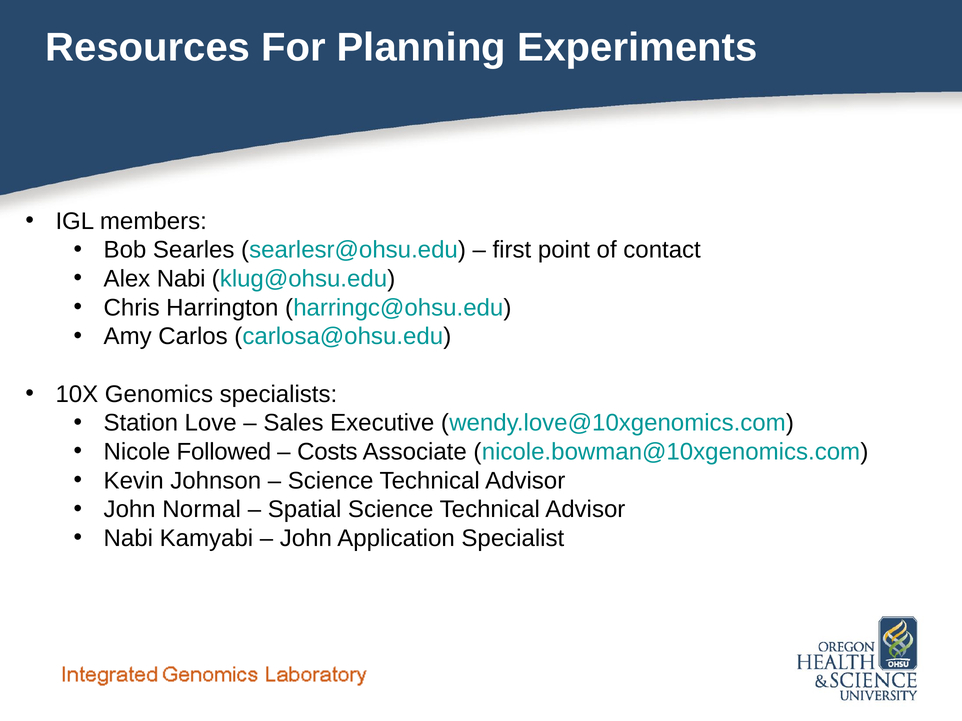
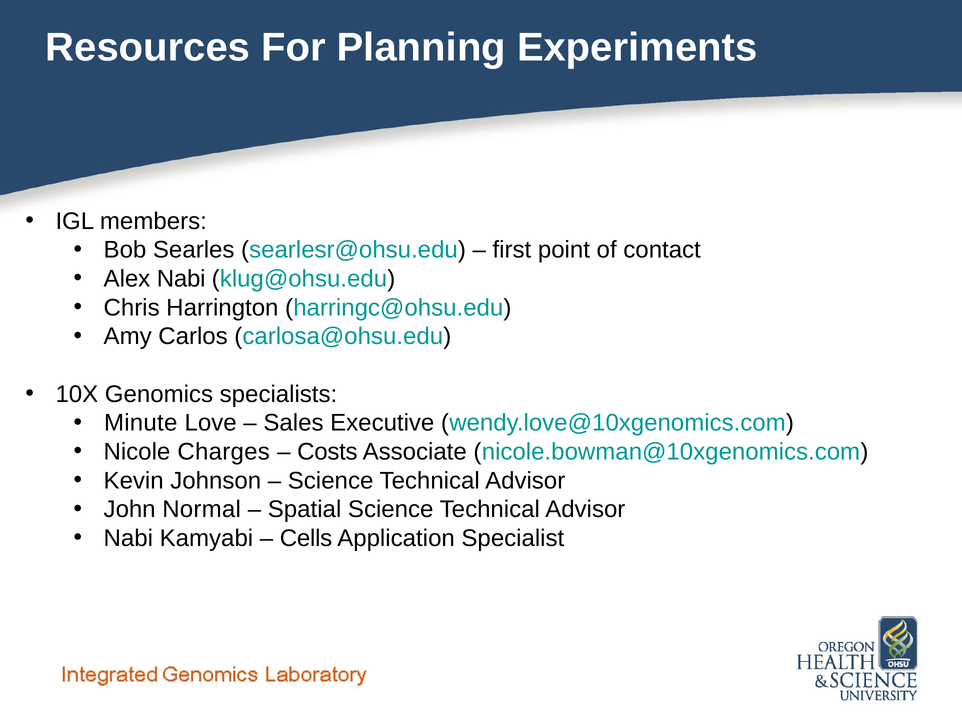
Station: Station -> Minute (141, 423)
Followed: Followed -> Charges (224, 452)
John: John -> Cells (306, 539)
